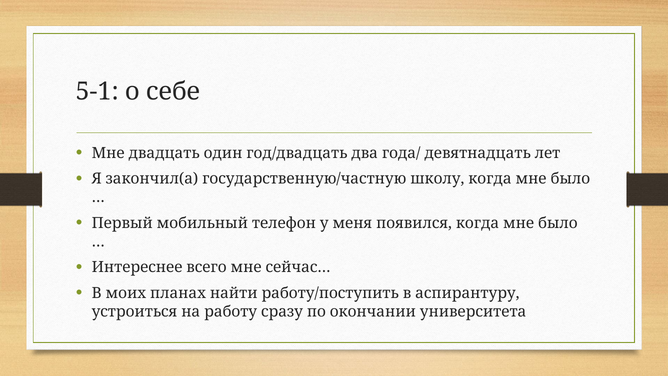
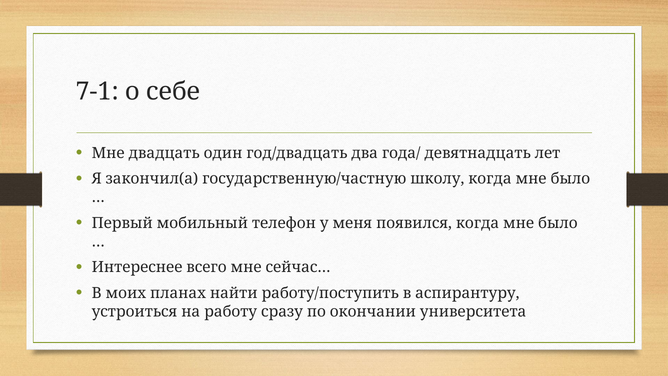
5-1: 5-1 -> 7-1 (97, 91)
